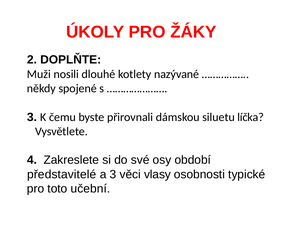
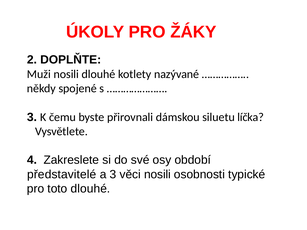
věci vlasy: vlasy -> nosili (157, 175)
toto učební: učební -> dlouhé (90, 189)
